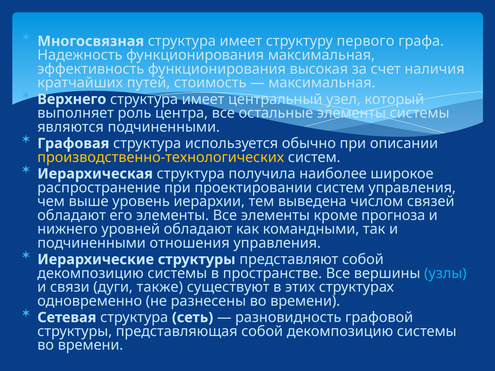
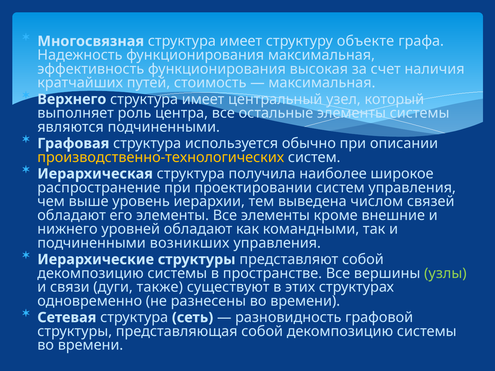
первого: первого -> объекте (365, 41)
прогноза: прогноза -> внешние (393, 215)
отношения: отношения -> возникших (190, 243)
узлы colour: light blue -> light green (445, 273)
